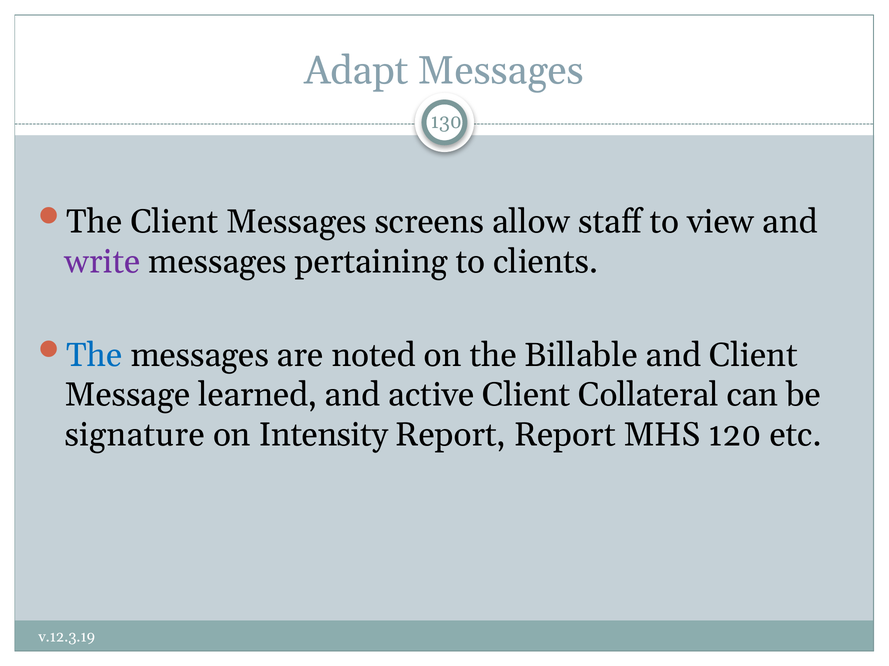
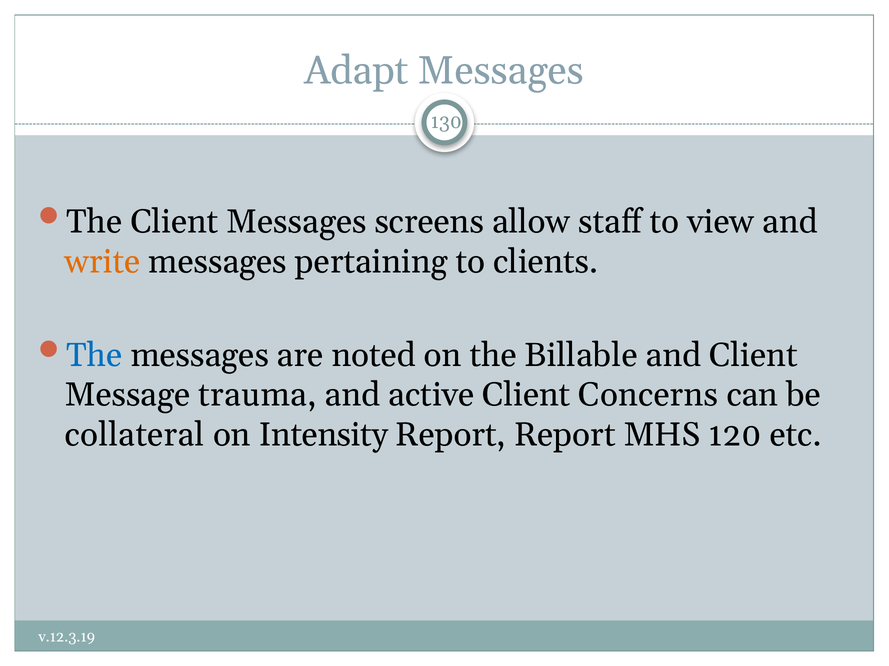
write colour: purple -> orange (103, 262)
learned: learned -> trauma (257, 395)
Collateral: Collateral -> Concerns (648, 395)
signature: signature -> collateral (135, 435)
